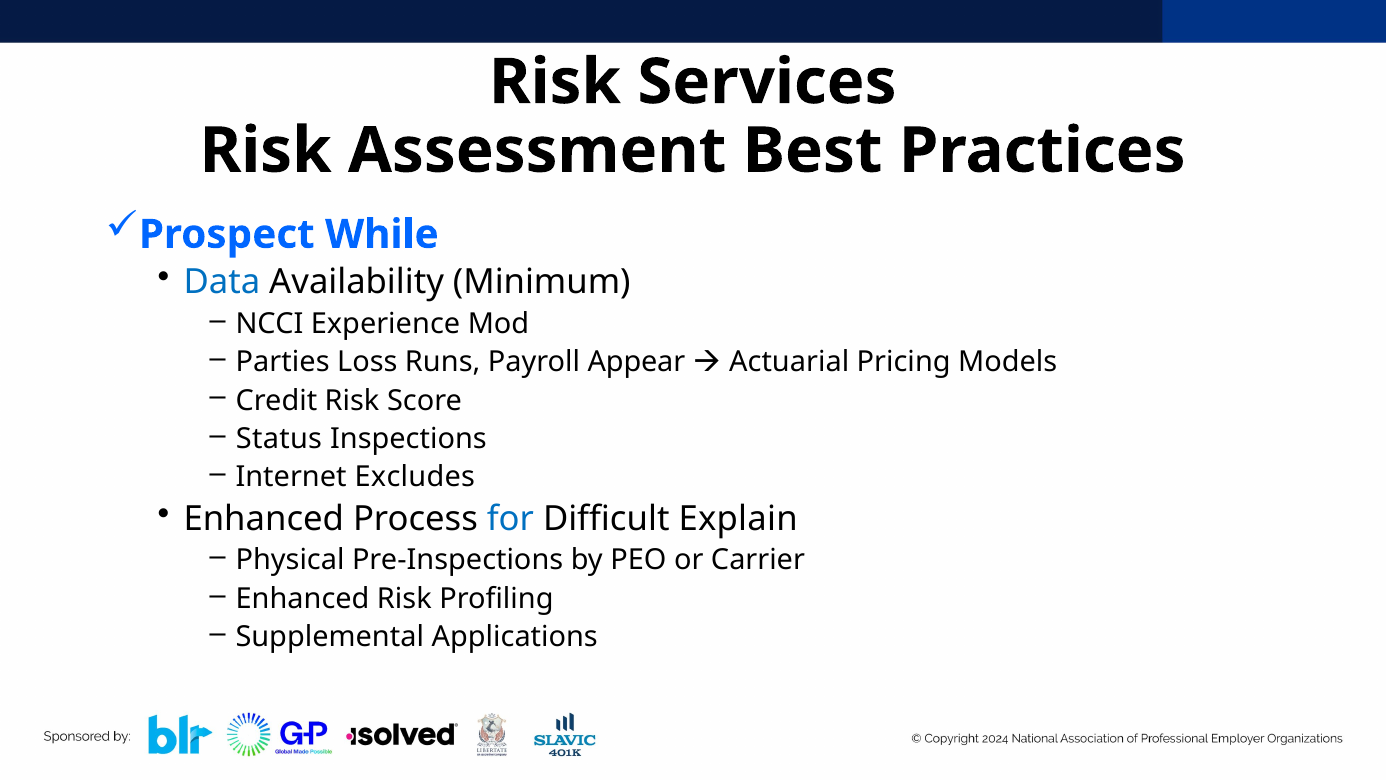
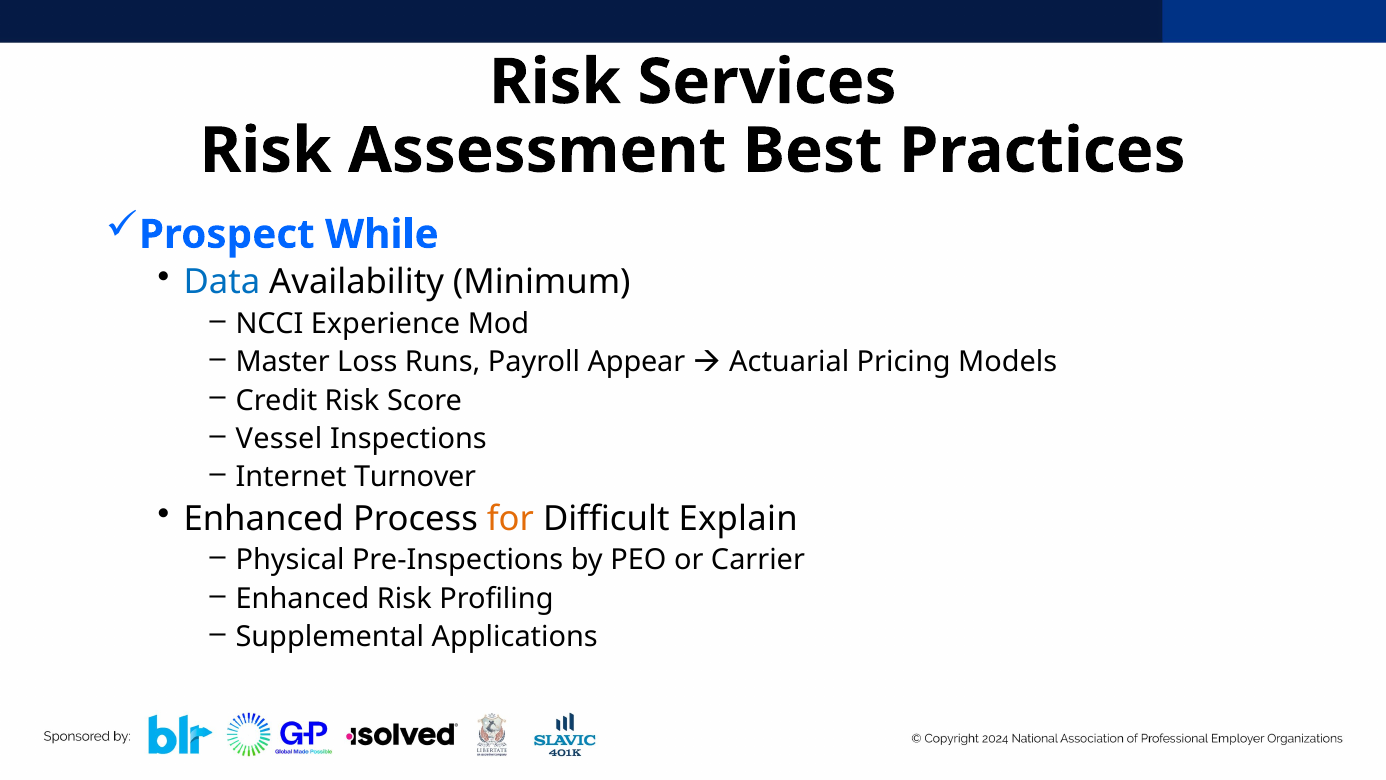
Parties: Parties -> Master (283, 362)
Status: Status -> Vessel (279, 439)
Excludes: Excludes -> Turnover (415, 477)
for colour: blue -> orange (510, 519)
